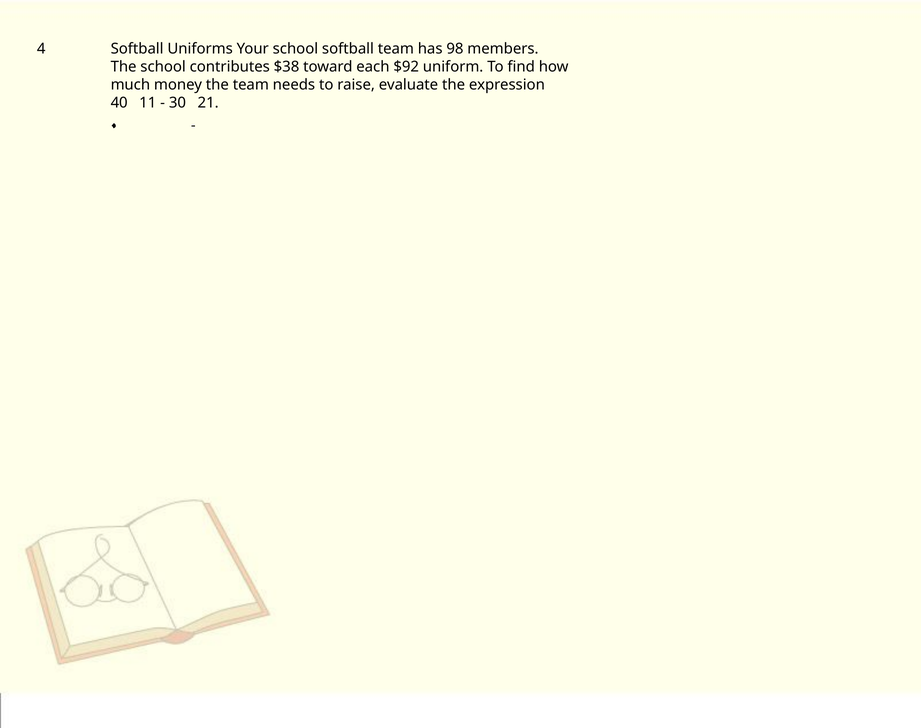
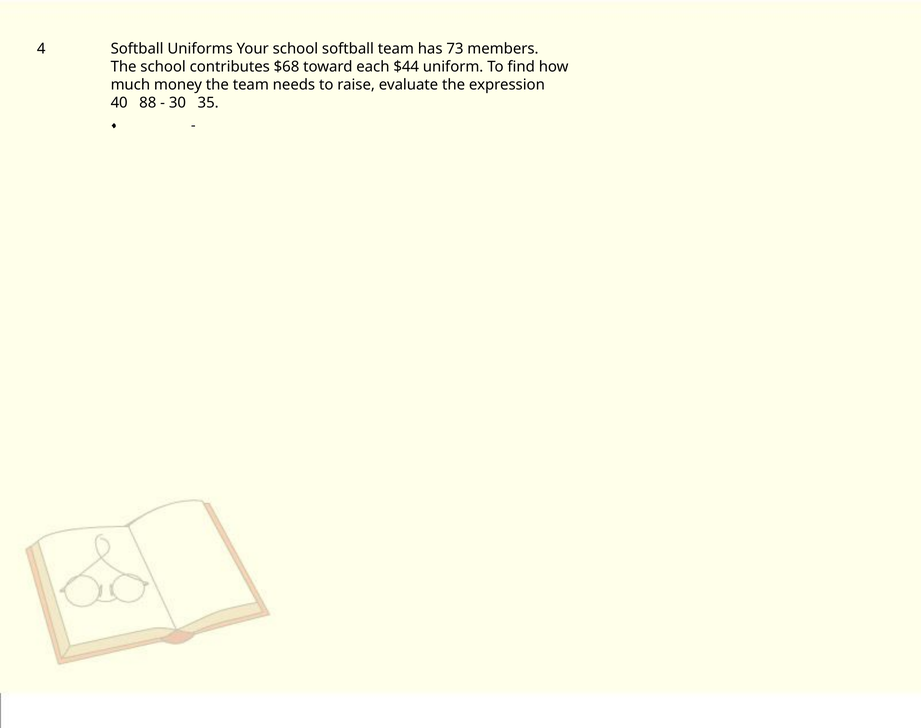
98: 98 -> 73 (455, 49)
$38: $38 -> $68 (286, 67)
$92: $92 -> $44 (406, 67)
11: 11 -> 88 (148, 103)
21: 21 -> 35 (208, 103)
